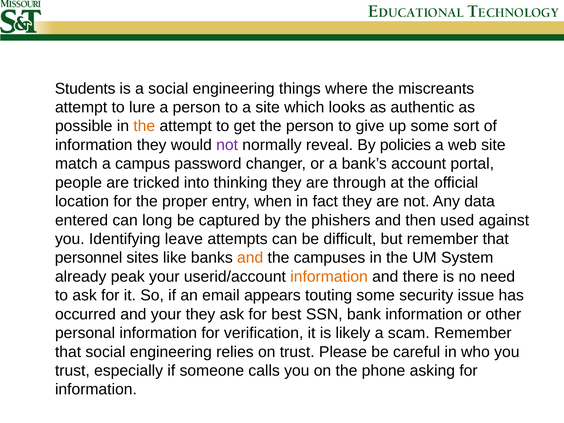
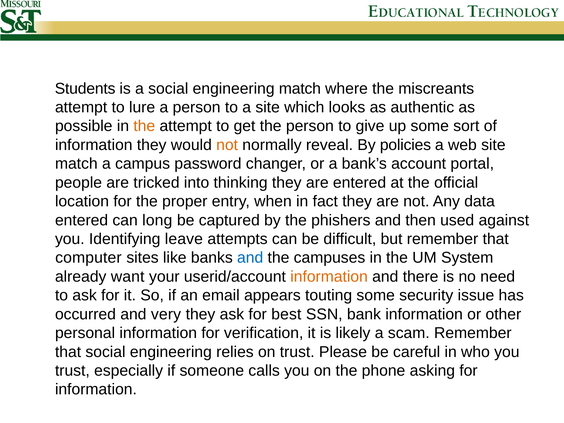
engineering things: things -> match (300, 89)
not colour: purple -> orange (227, 145)
are through: through -> entered (360, 183)
personnel: personnel -> computer (88, 258)
and colour: orange -> blue (250, 258)
peak: peak -> want (128, 277)
and your: your -> very (166, 314)
